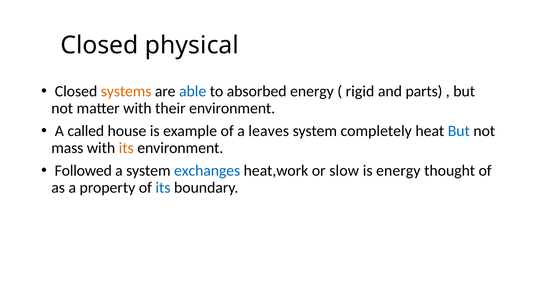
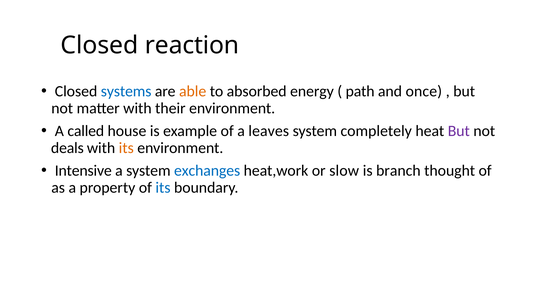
physical: physical -> reaction (192, 45)
systems colour: orange -> blue (126, 91)
able colour: blue -> orange (193, 91)
rigid: rigid -> path (360, 91)
parts: parts -> once (424, 91)
But colour: blue -> purple (459, 131)
mass: mass -> deals (67, 148)
Followed: Followed -> Intensive (83, 171)
is energy: energy -> branch (398, 171)
